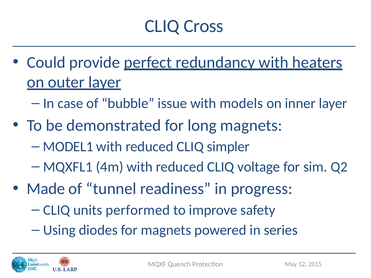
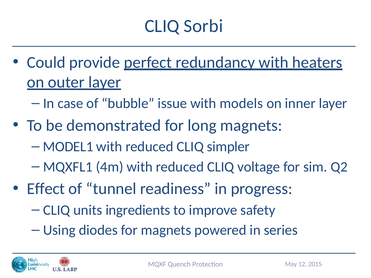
Cross: Cross -> Sorbi (203, 26)
Made: Made -> Effect (46, 189)
performed: performed -> ingredients (138, 210)
